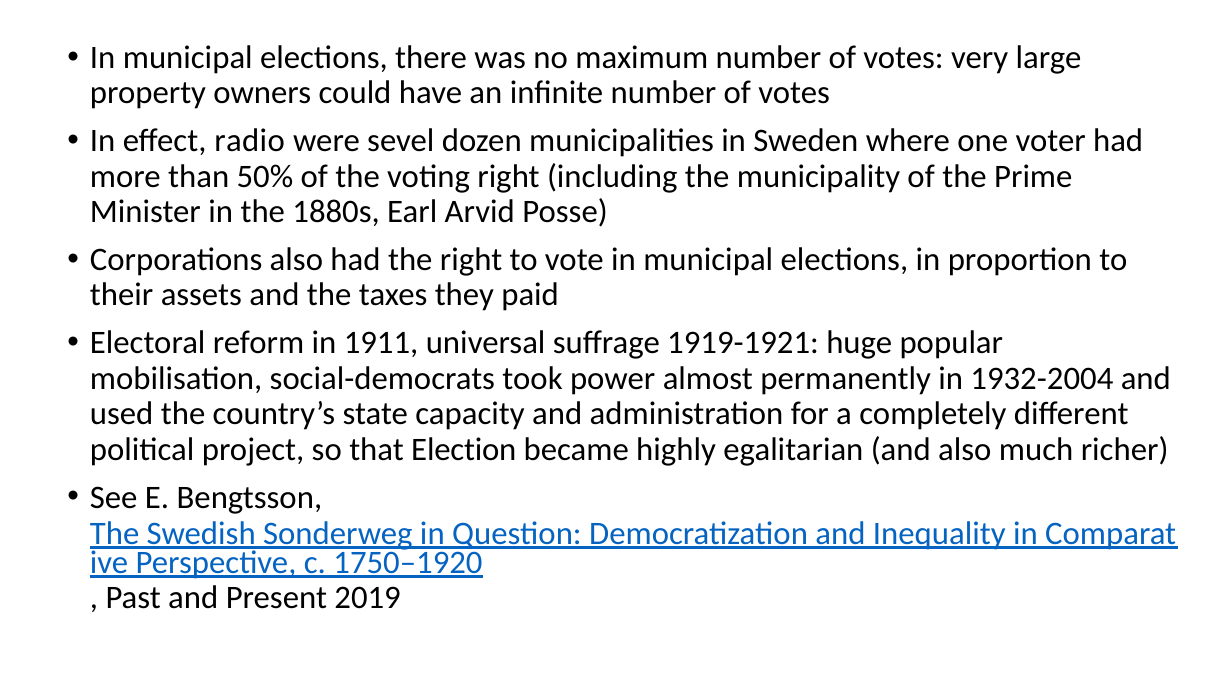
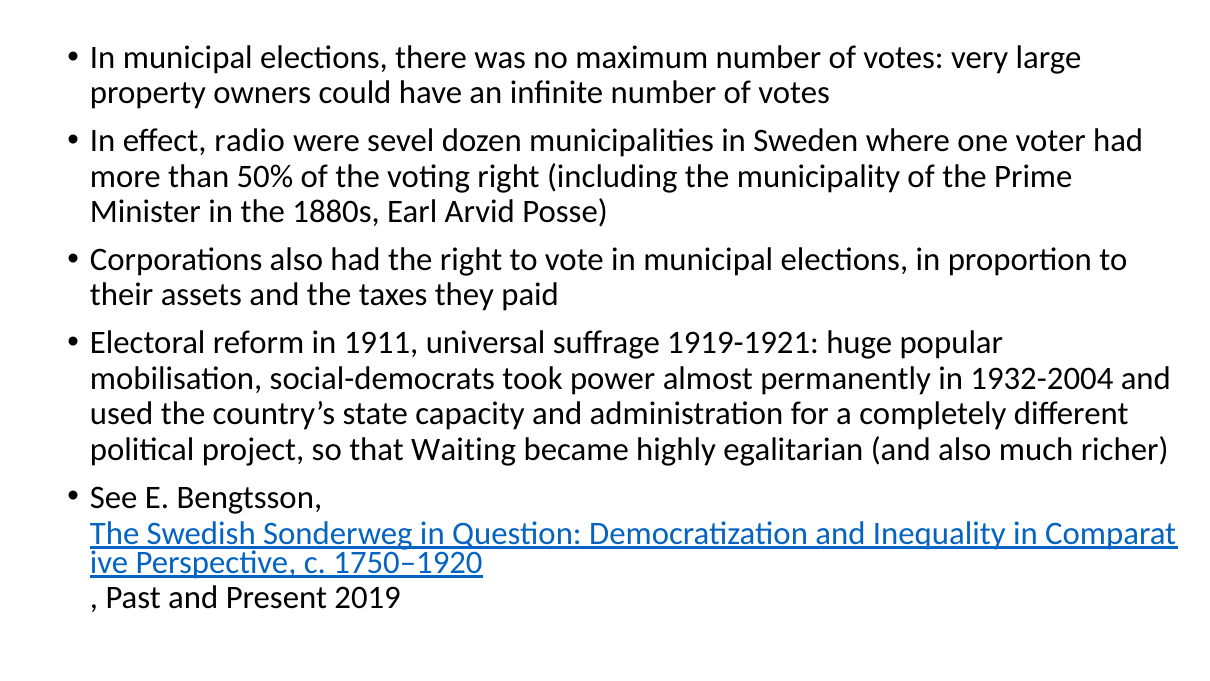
Election: Election -> Waiting (464, 449)
